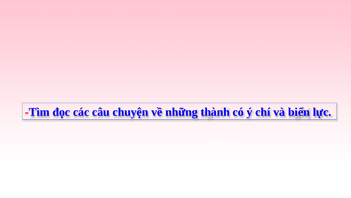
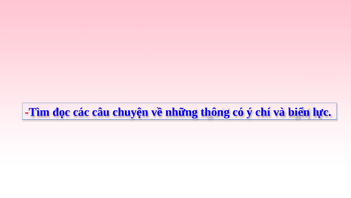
thành: thành -> thông (215, 112)
